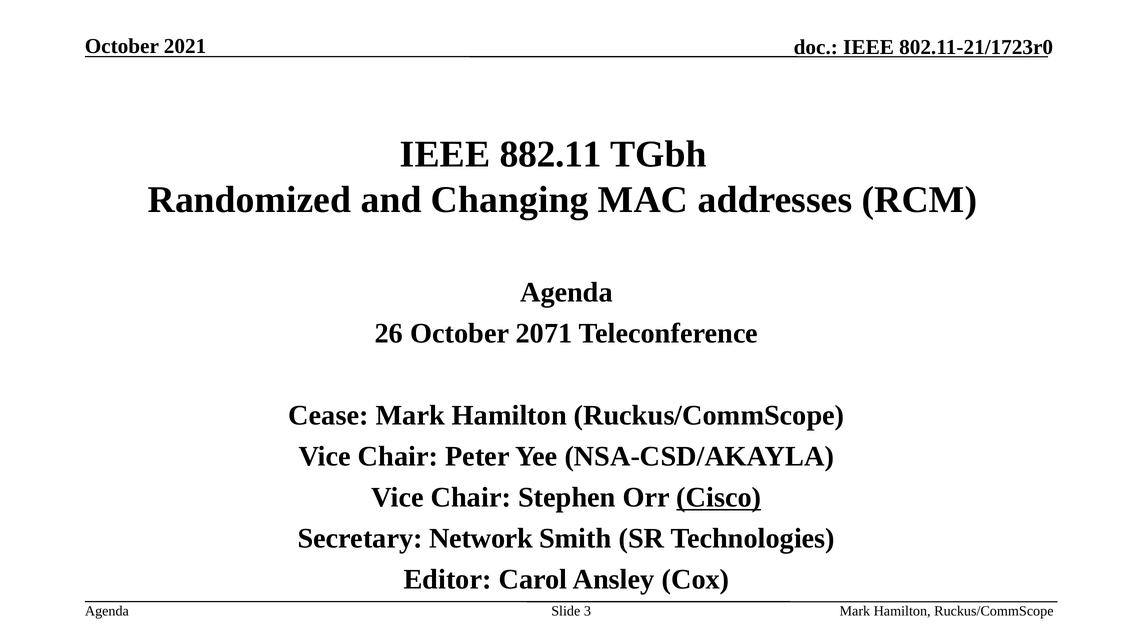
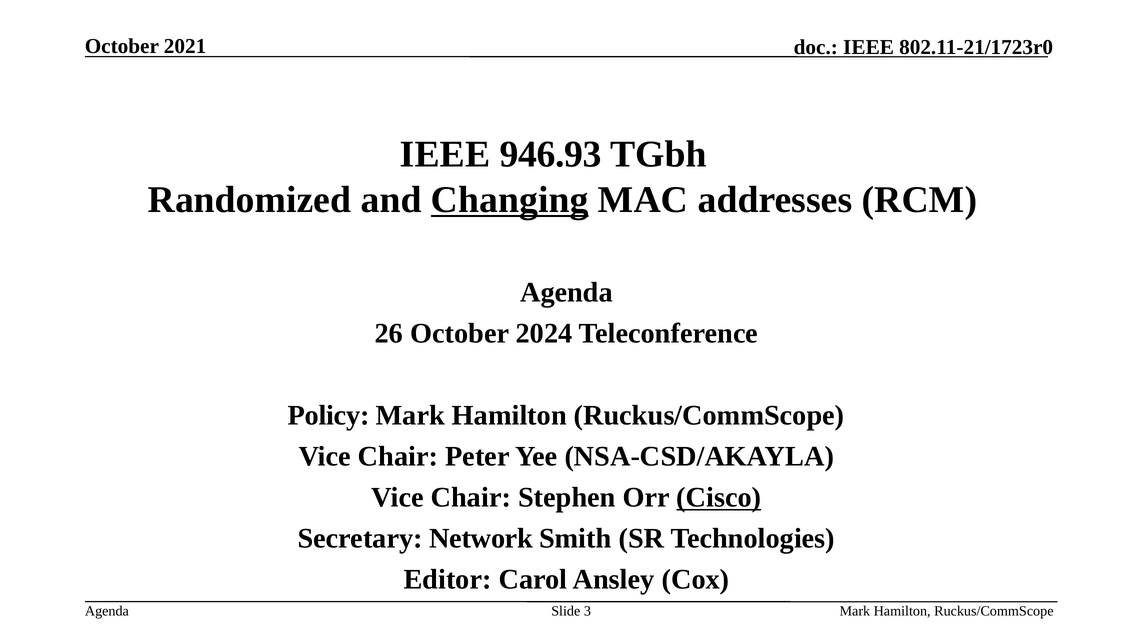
882.11: 882.11 -> 946.93 (551, 154)
Changing underline: none -> present (510, 200)
2071: 2071 -> 2024 (544, 333)
Cease: Cease -> Policy (329, 416)
